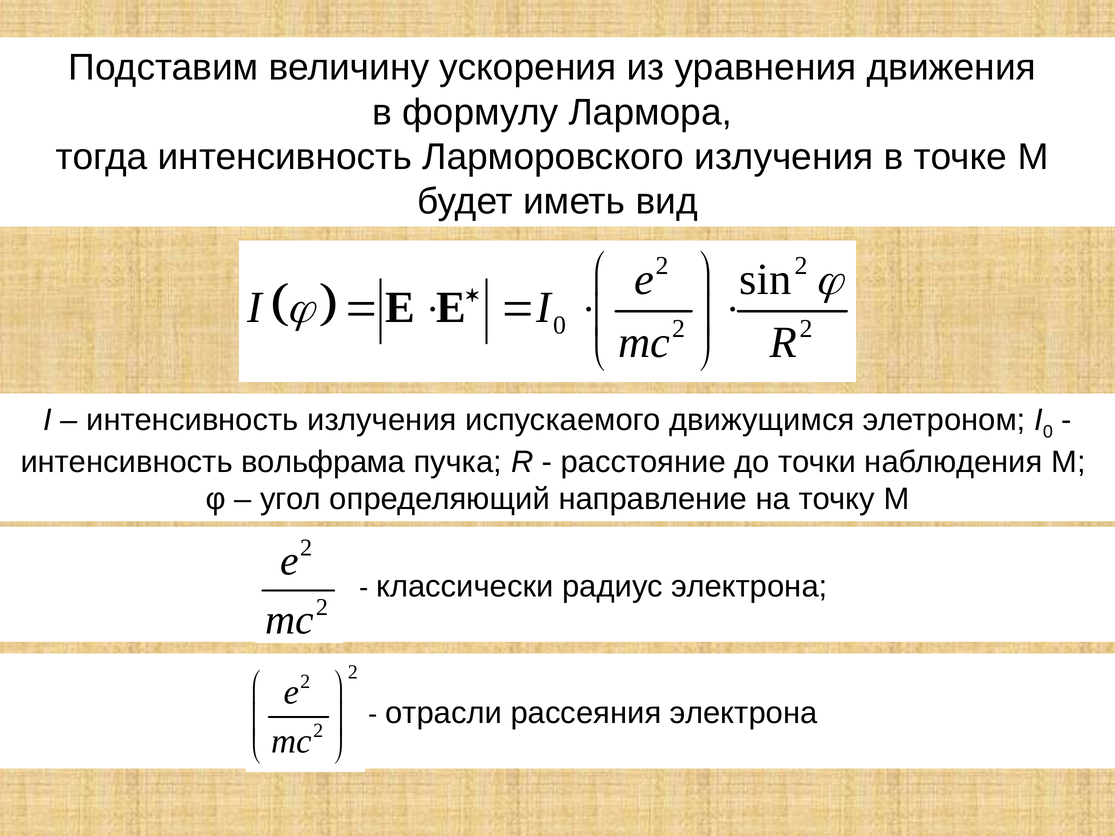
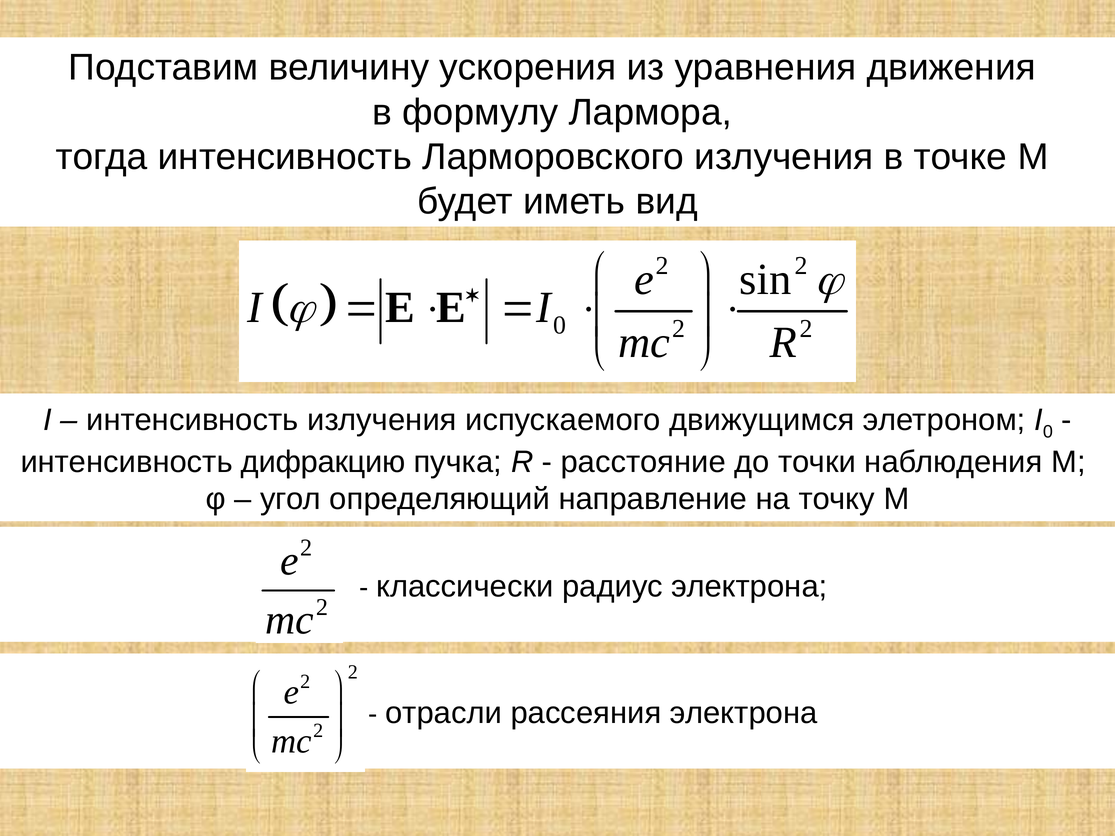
вольфрама: вольфрама -> дифракцию (323, 462)
